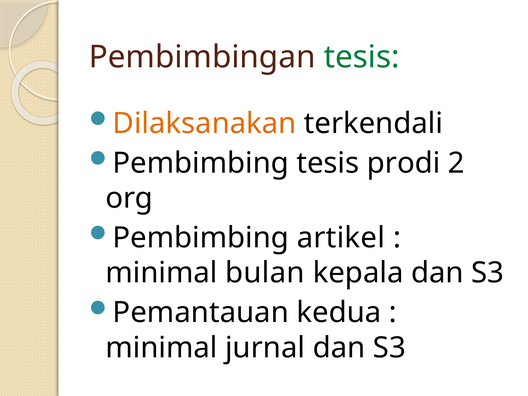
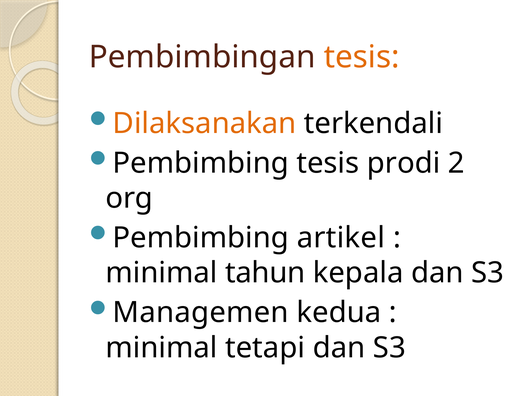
tesis colour: green -> orange (362, 57)
bulan: bulan -> tahun (265, 273)
Pemantauan: Pemantauan -> Managemen (201, 313)
jurnal: jurnal -> tetapi (265, 348)
